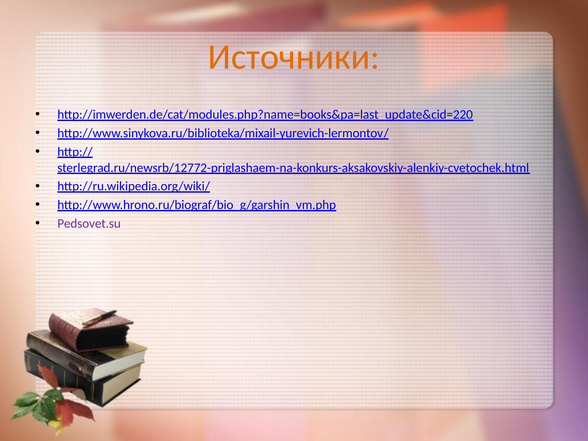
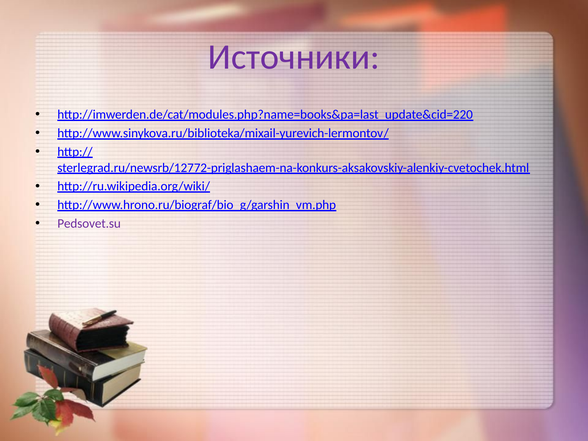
Источники colour: orange -> purple (294, 57)
